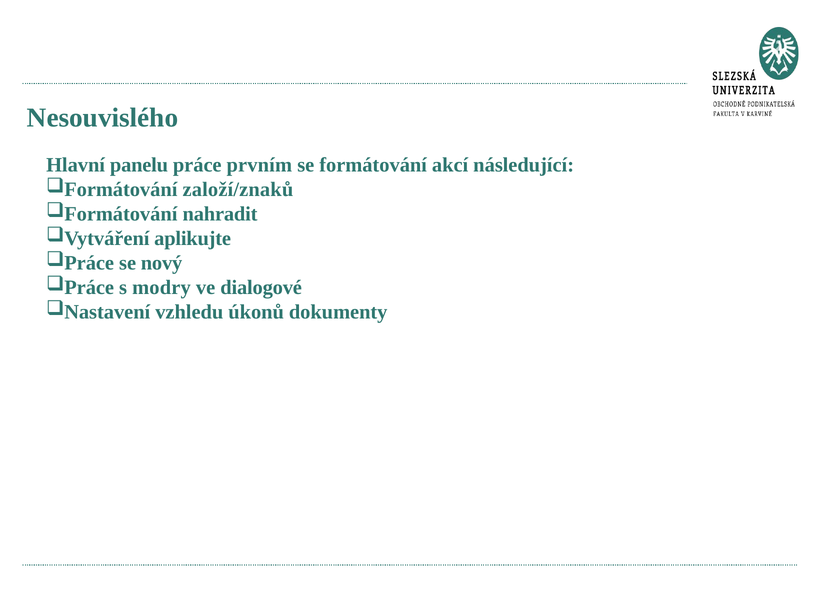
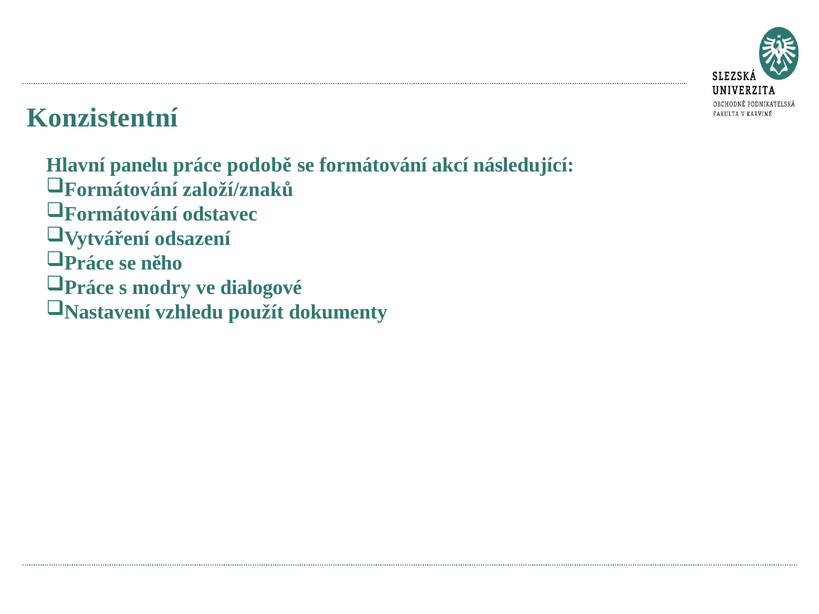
Nesouvislého: Nesouvislého -> Konzistentní (102, 118)
prvním: prvním -> podobě (259, 165)
nahradit: nahradit -> odstavec (220, 214)
aplikujte: aplikujte -> odsazení (192, 239)
nový: nový -> něho (162, 263)
úkonů: úkonů -> použít (256, 312)
